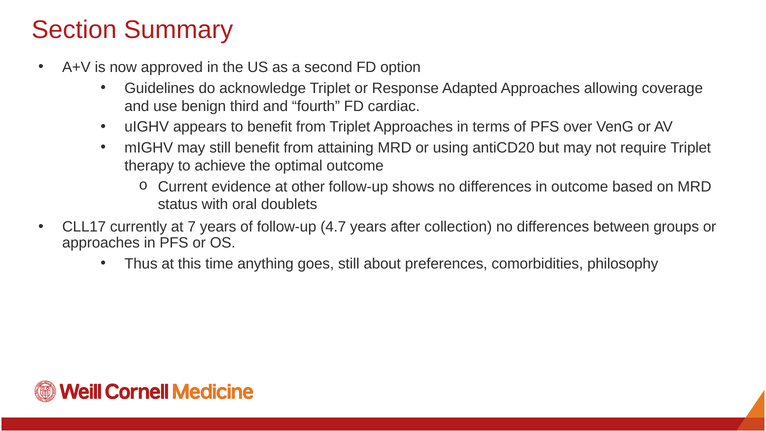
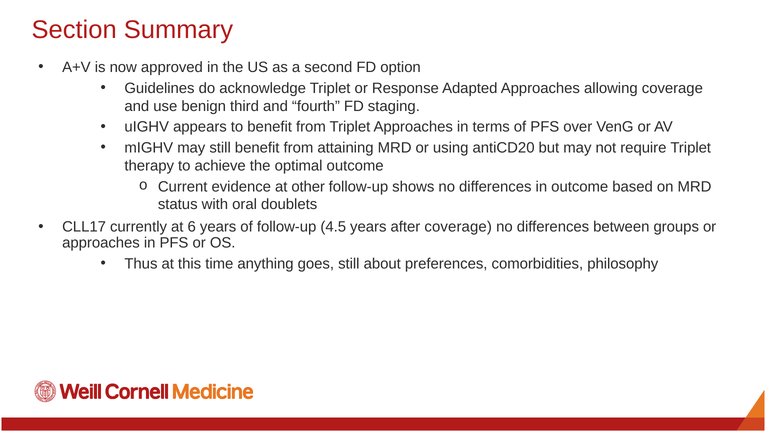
cardiac: cardiac -> staging (394, 106)
7: 7 -> 6 (192, 227)
4.7: 4.7 -> 4.5 (333, 227)
after collection: collection -> coverage (458, 227)
